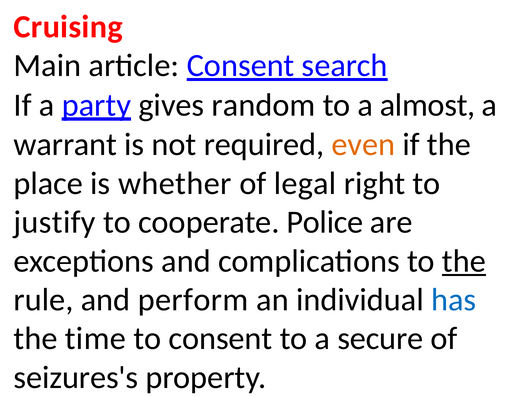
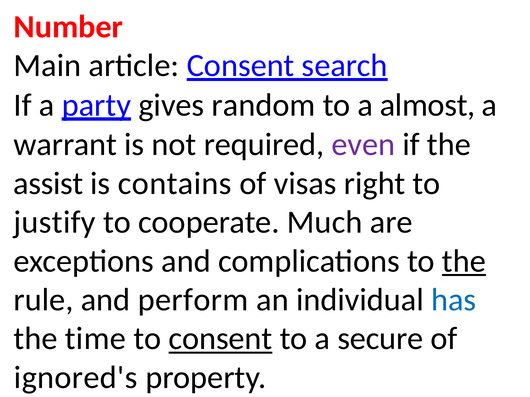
Cruising: Cruising -> Number (68, 27)
even colour: orange -> purple (363, 145)
place: place -> assist (48, 184)
whether: whether -> contains (175, 184)
legal: legal -> visas (305, 184)
Police: Police -> Much (325, 223)
consent underline: none -> present (220, 339)
seizures's: seizures's -> ignored's (76, 378)
